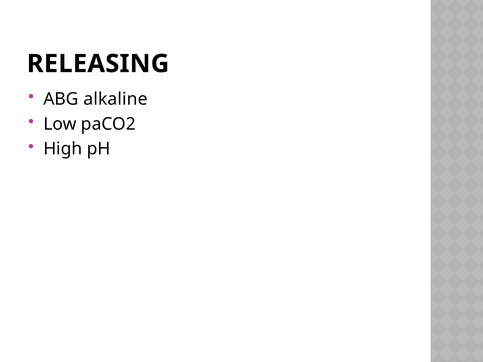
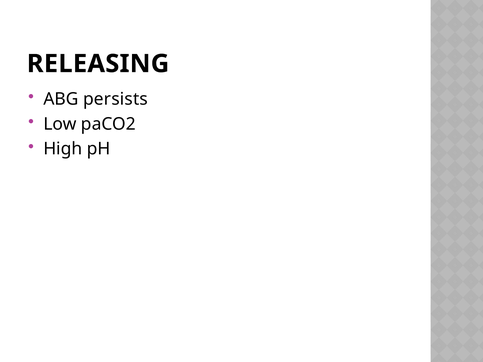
alkaline: alkaline -> persists (115, 99)
